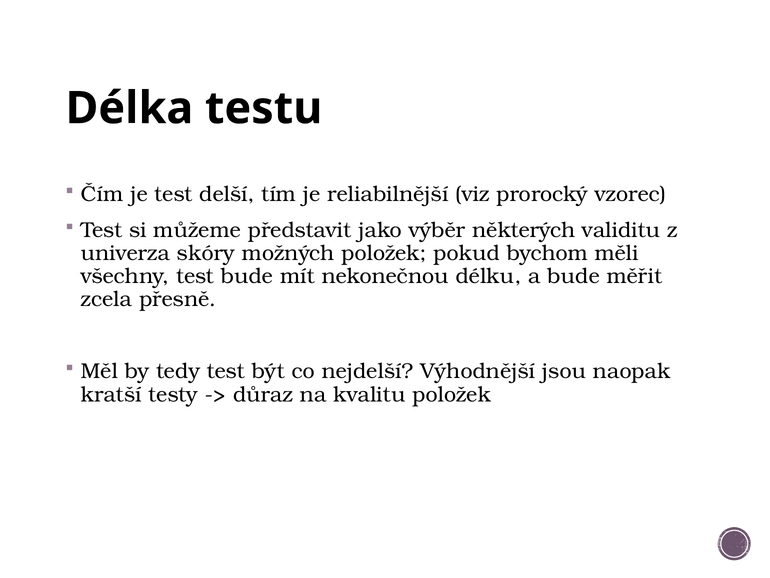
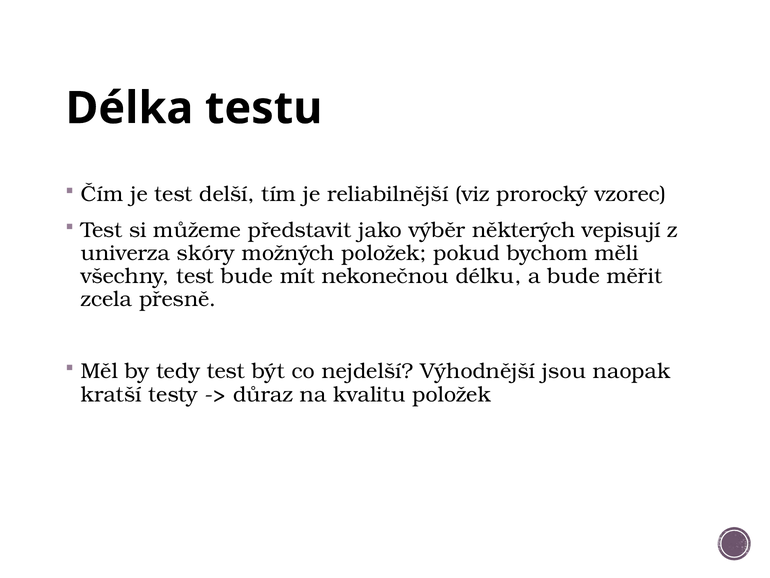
validitu: validitu -> vepisují (621, 230)
